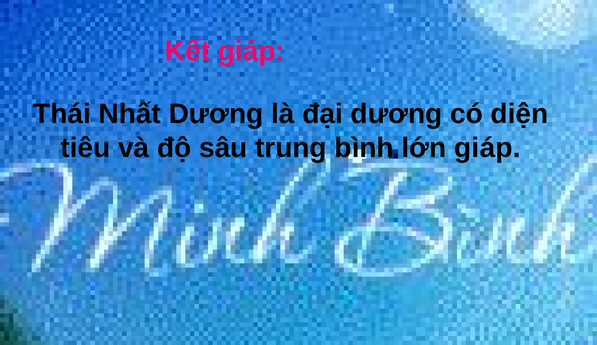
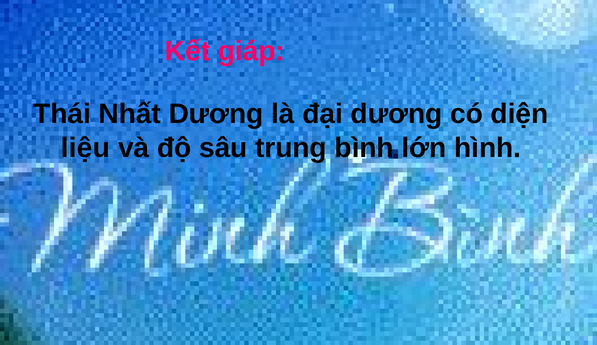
tiêu: tiêu -> liệu (85, 148)
lớn giáp: giáp -> hình (488, 148)
